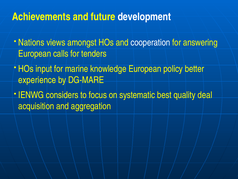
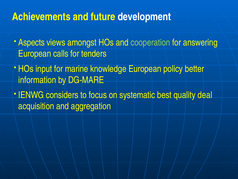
Nations: Nations -> Aspects (31, 42)
cooperation colour: white -> light green (150, 42)
experience: experience -> information (37, 80)
